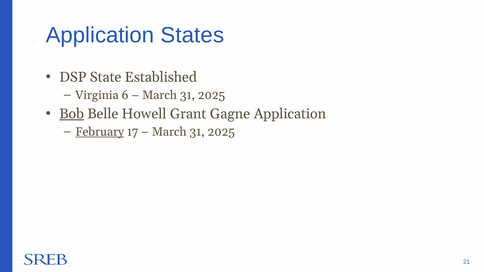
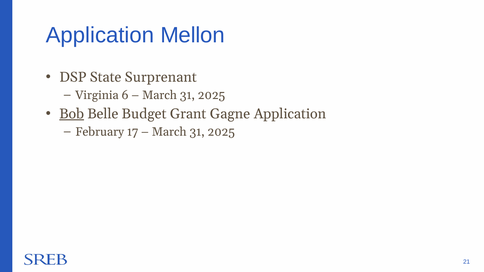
States: States -> Mellon (193, 35)
Established: Established -> Surprenant (161, 77)
Howell: Howell -> Budget (144, 114)
February underline: present -> none (100, 132)
